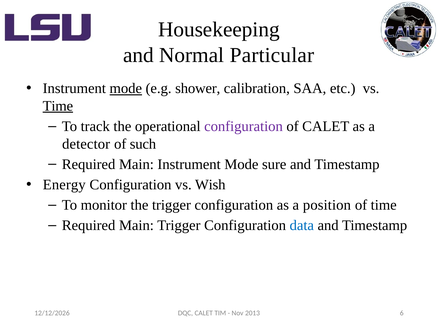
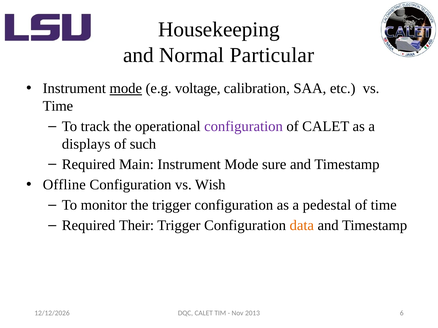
shower: shower -> voltage (198, 89)
Time underline: present -> none (58, 106)
detector: detector -> displays (86, 144)
Energy: Energy -> Offline (64, 185)
position: position -> pedestal (327, 205)
Main: Main -> Their (136, 226)
data colour: blue -> orange (302, 226)
